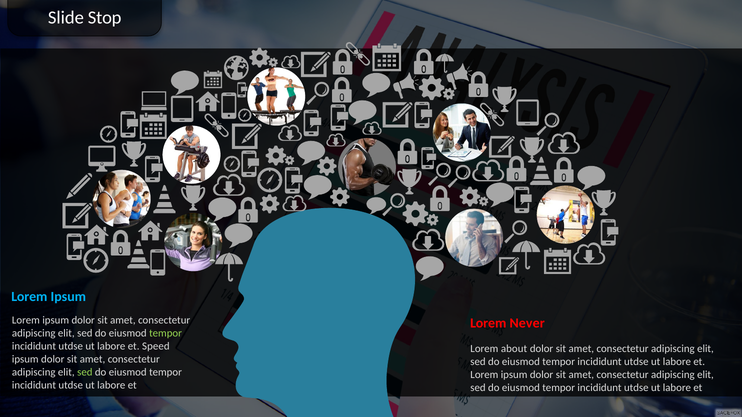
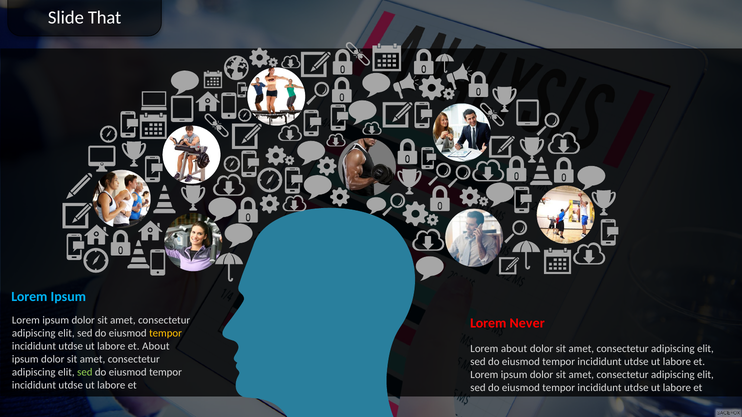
Stop: Stop -> That (105, 18)
tempor colour: light green -> yellow (166, 333)
et Speed: Speed -> About (156, 346)
